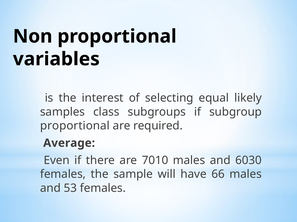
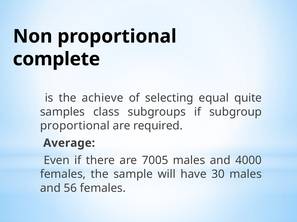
variables: variables -> complete (56, 59)
interest: interest -> achieve (103, 98)
likely: likely -> quite (248, 98)
7010: 7010 -> 7005 (155, 161)
6030: 6030 -> 4000 (249, 161)
66: 66 -> 30 (218, 175)
53: 53 -> 56 (70, 189)
